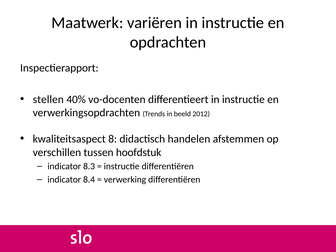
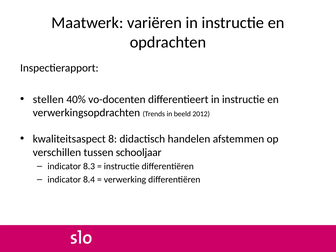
hoofdstuk: hoofdstuk -> schooljaar (139, 152)
